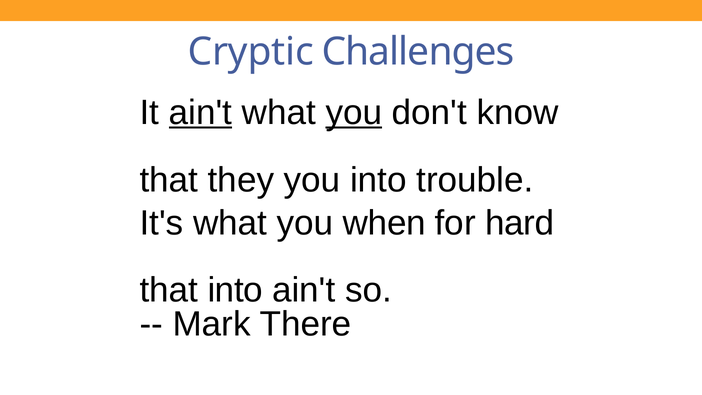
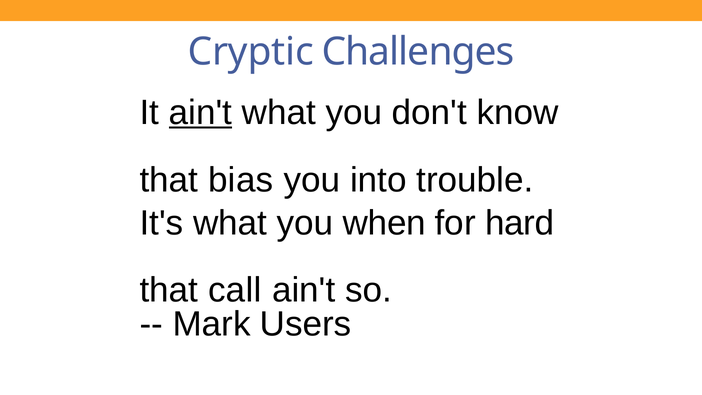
you underline: present -> none (354, 112)
they: they -> bias (241, 180)
that into: into -> call (235, 290)
There: There -> Users (306, 324)
